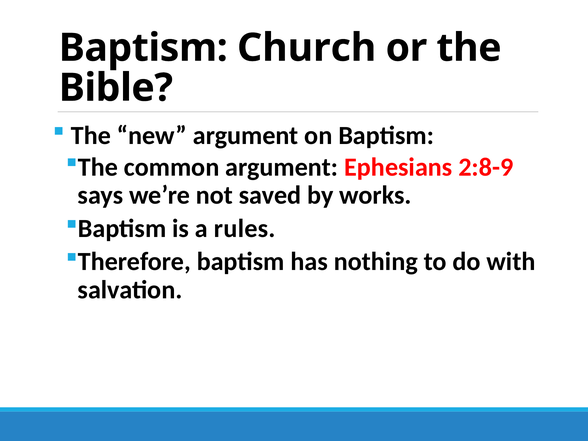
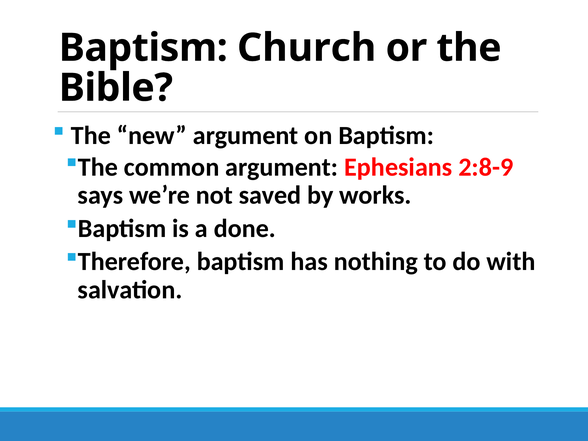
rules: rules -> done (245, 229)
